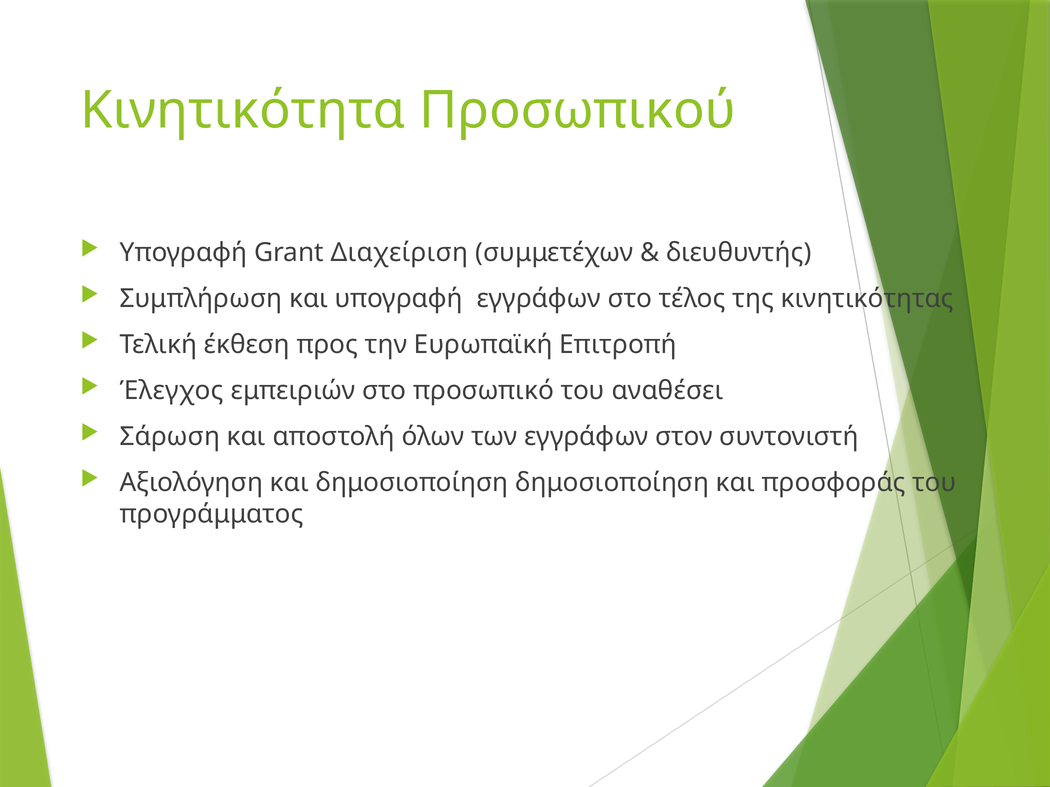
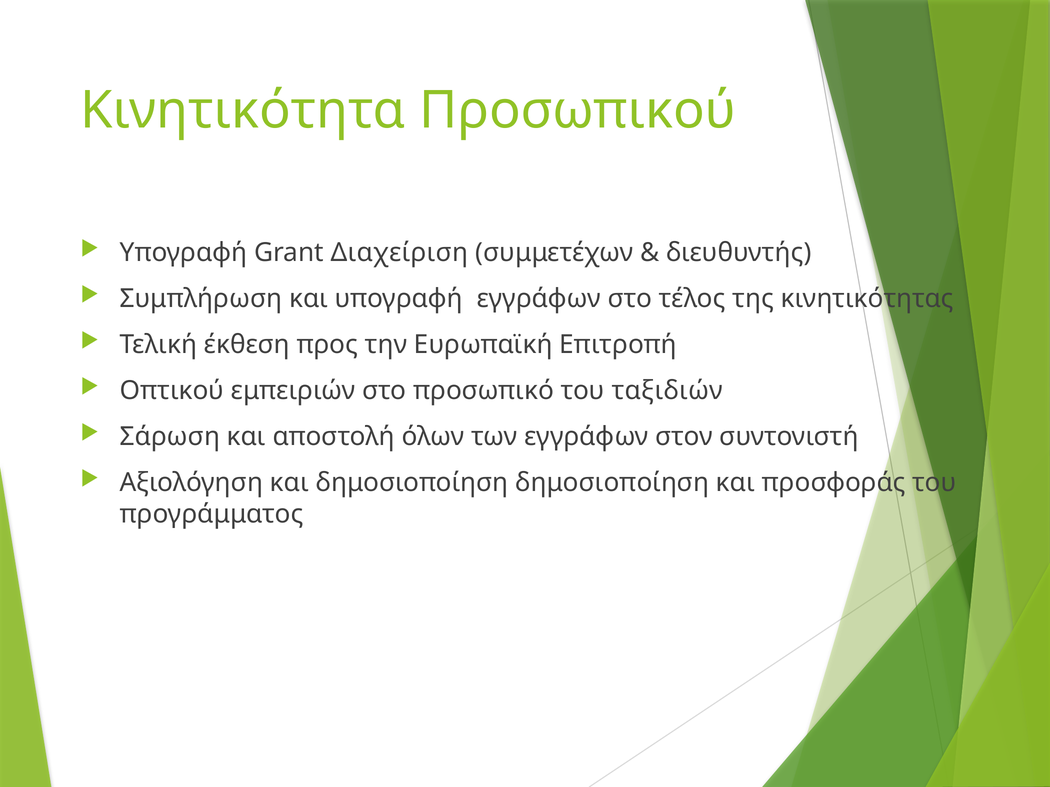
Έλεγχος: Έλεγχος -> Οπτικού (172, 391)
αναθέσει: αναθέσει -> ταξιδιών (667, 391)
